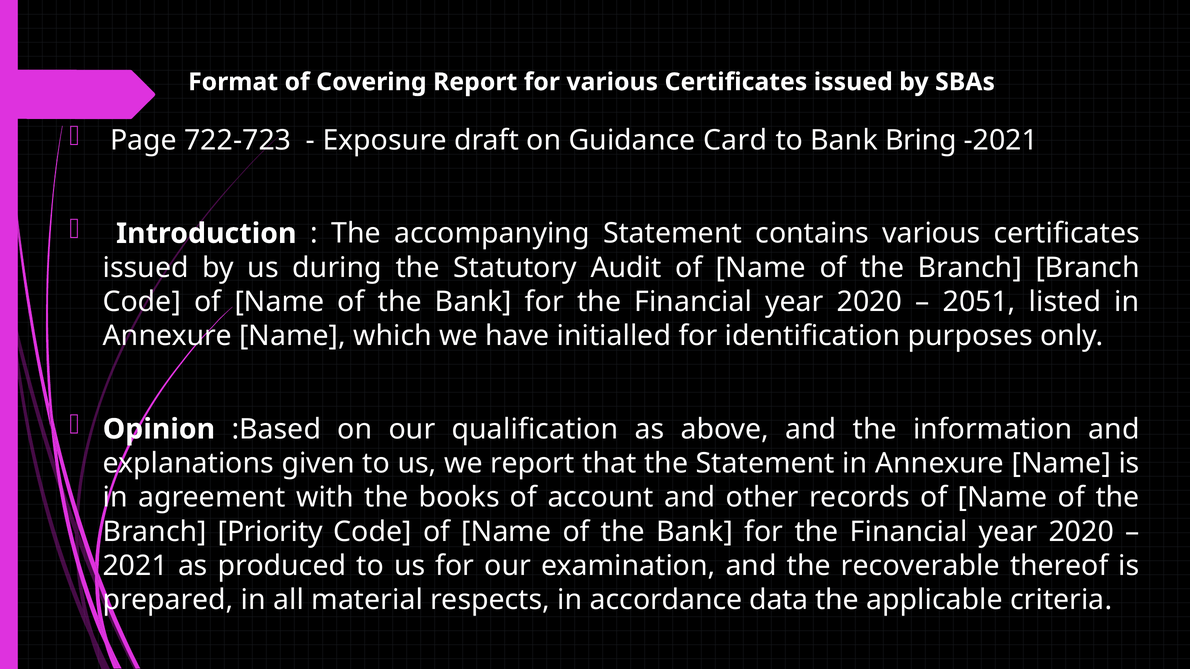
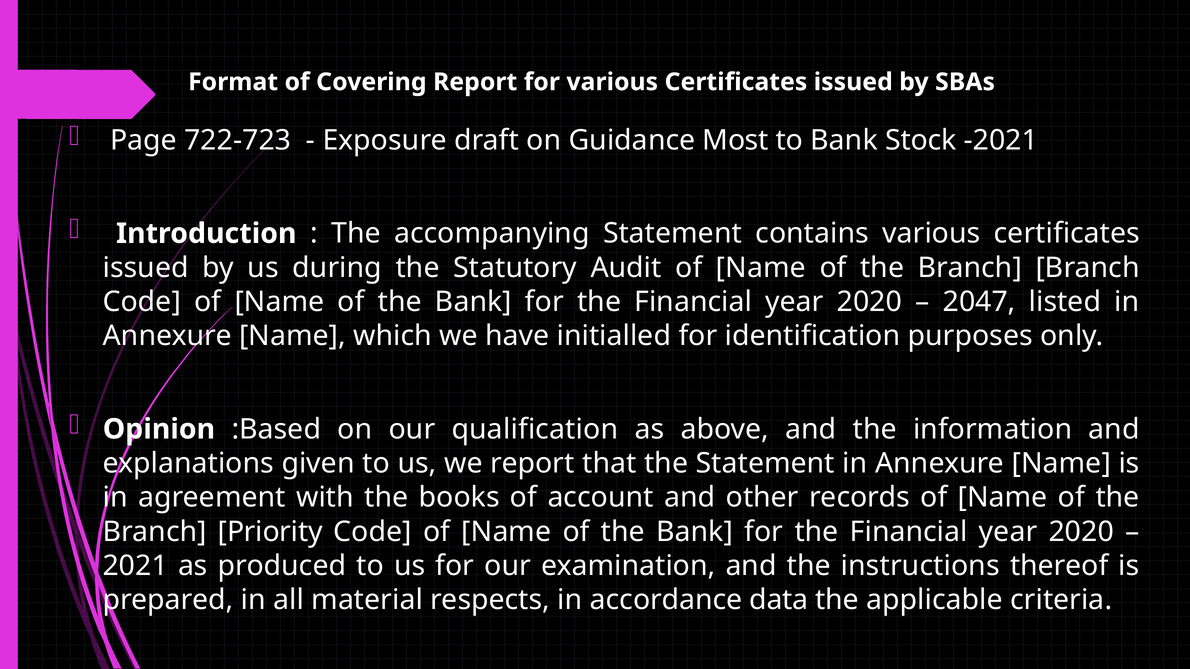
Card: Card -> Most (736, 140)
Bring: Bring -> Stock (921, 140)
2051: 2051 -> 2047 (979, 302)
recoverable: recoverable -> instructions (920, 566)
